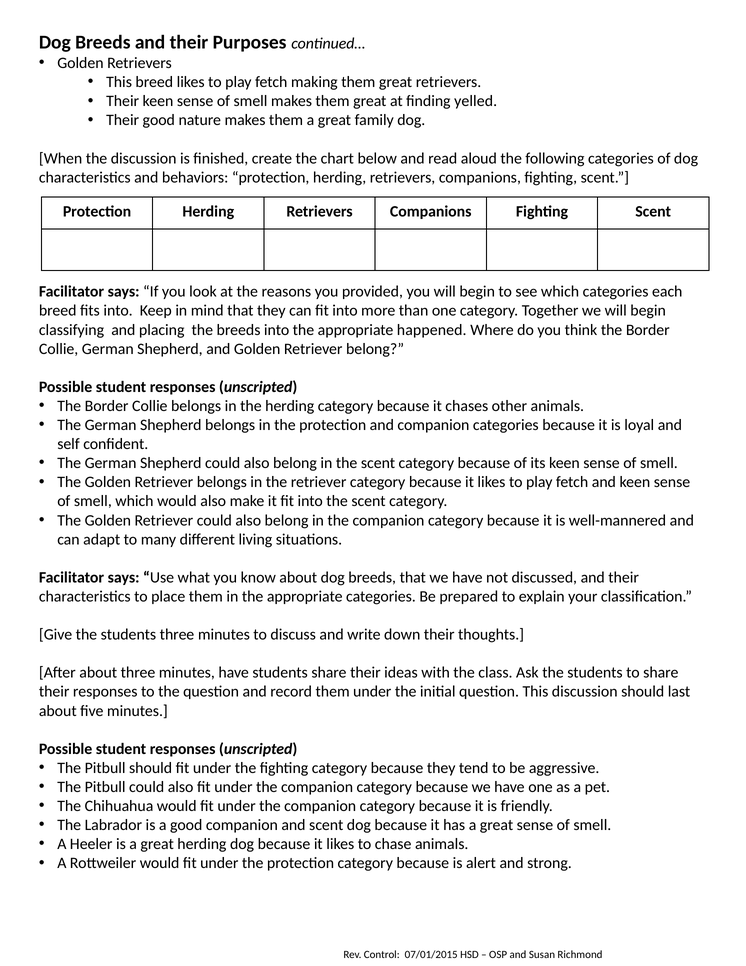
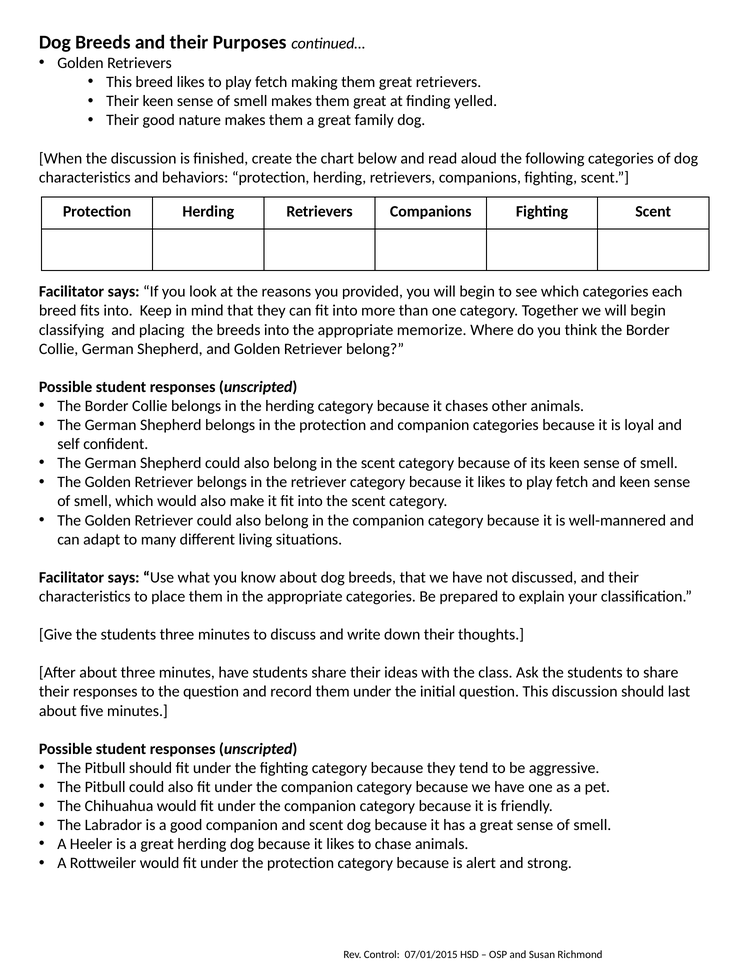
happened: happened -> memorize (432, 330)
